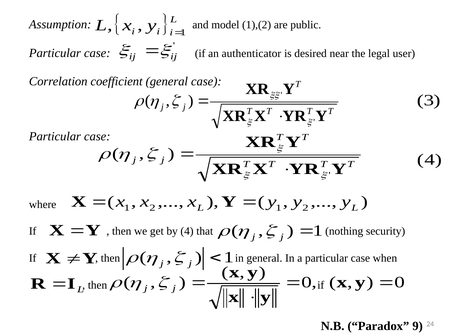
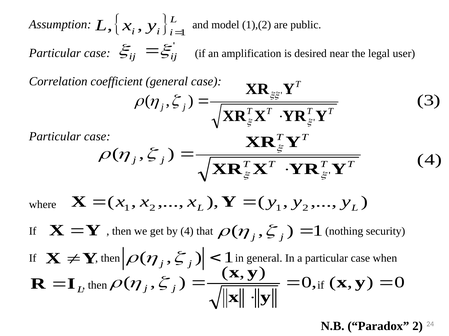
authenticator: authenticator -> amplification (251, 53)
Paradox 9: 9 -> 2 (418, 327)
